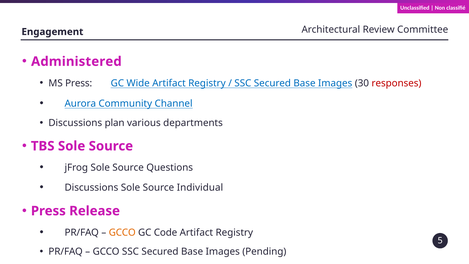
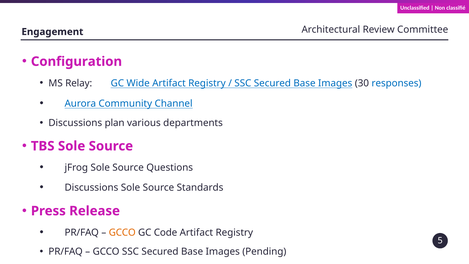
Administered: Administered -> Configuration (76, 61)
MS Press: Press -> Relay (79, 83)
responses colour: red -> blue (396, 83)
Individual: Individual -> Standards (200, 187)
